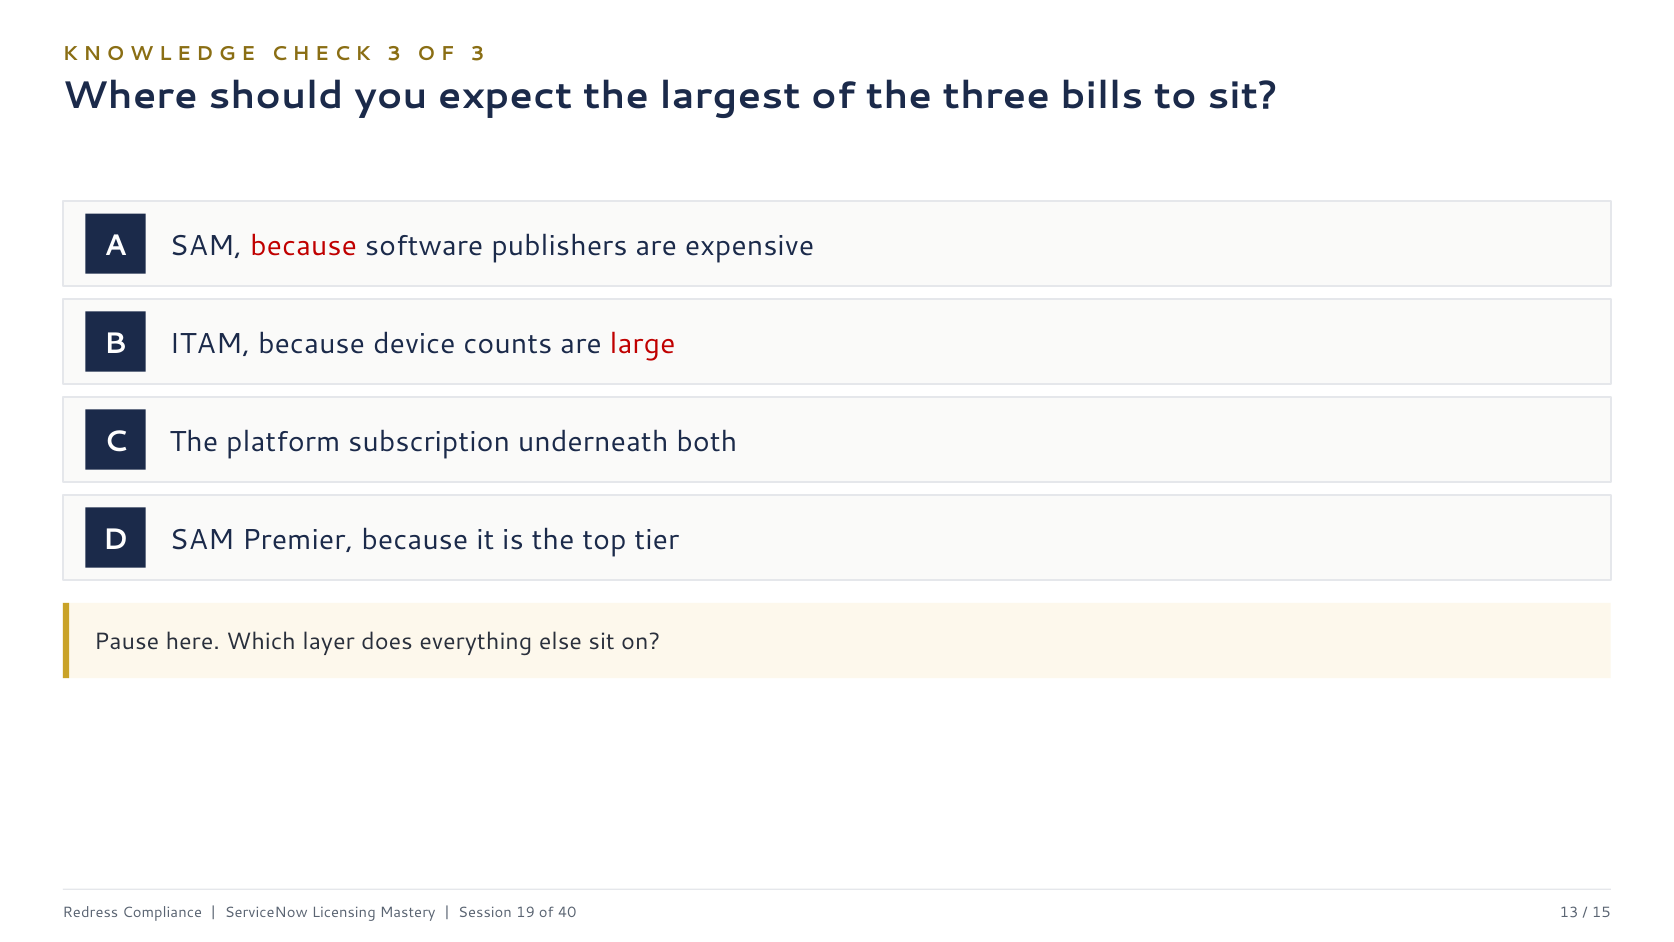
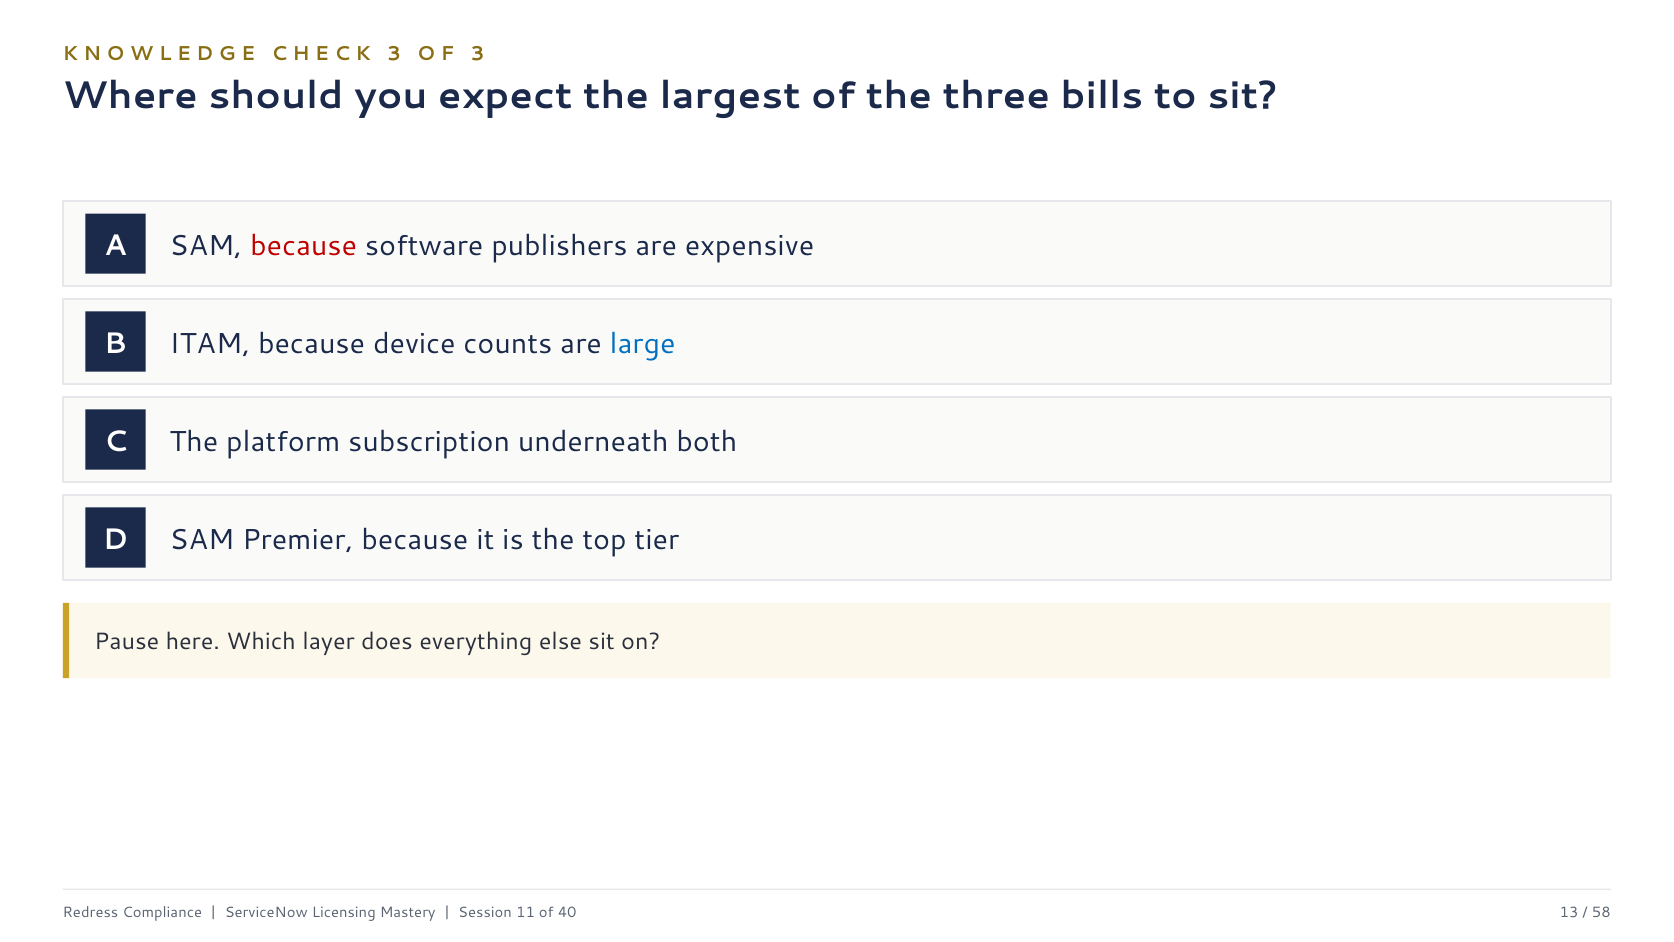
large colour: red -> blue (643, 343)
19: 19 -> 11 (526, 913)
15: 15 -> 58 (1601, 913)
